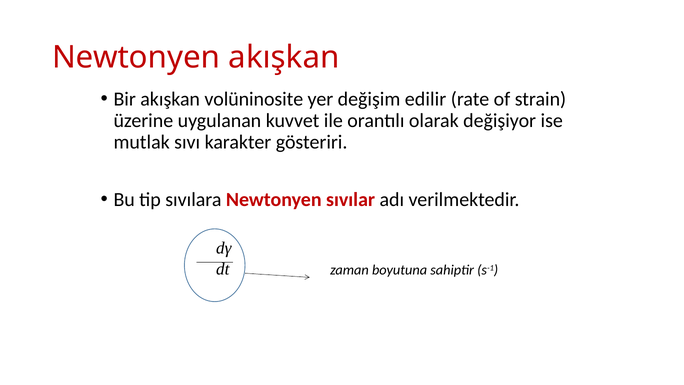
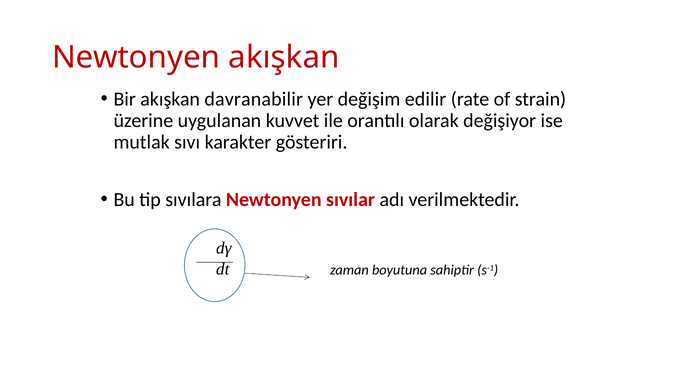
volüninosite: volüninosite -> davranabilir (254, 99)
